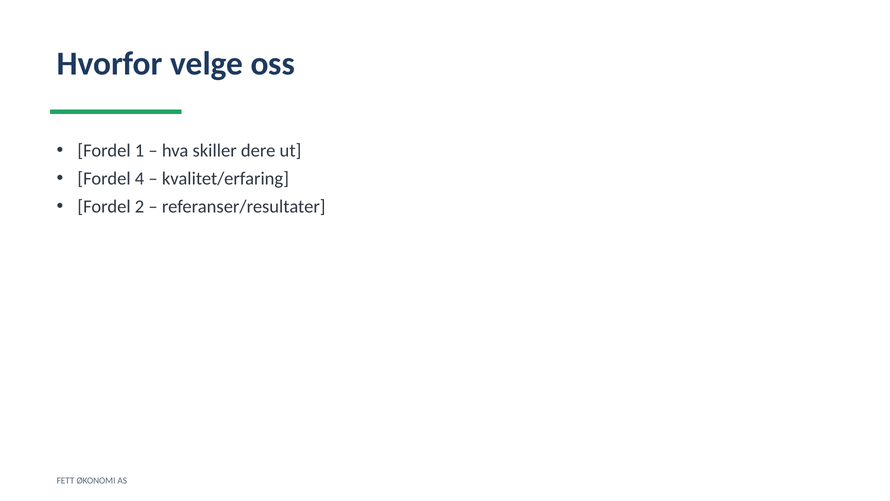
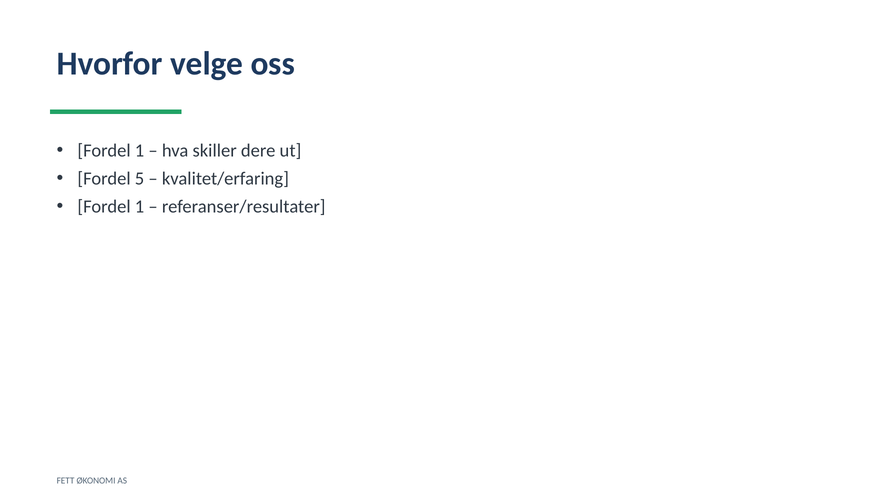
4: 4 -> 5 (140, 179)
2: 2 -> 1 (140, 206)
